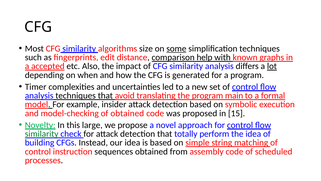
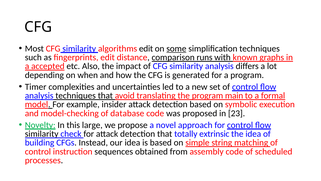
algorithms size: size -> edit (146, 49)
help: help -> runs (205, 57)
lot underline: present -> none (272, 66)
of obtained: obtained -> database (127, 113)
15: 15 -> 23 (237, 113)
similarity colour: green -> black (42, 134)
perform: perform -> extrinsic (214, 134)
